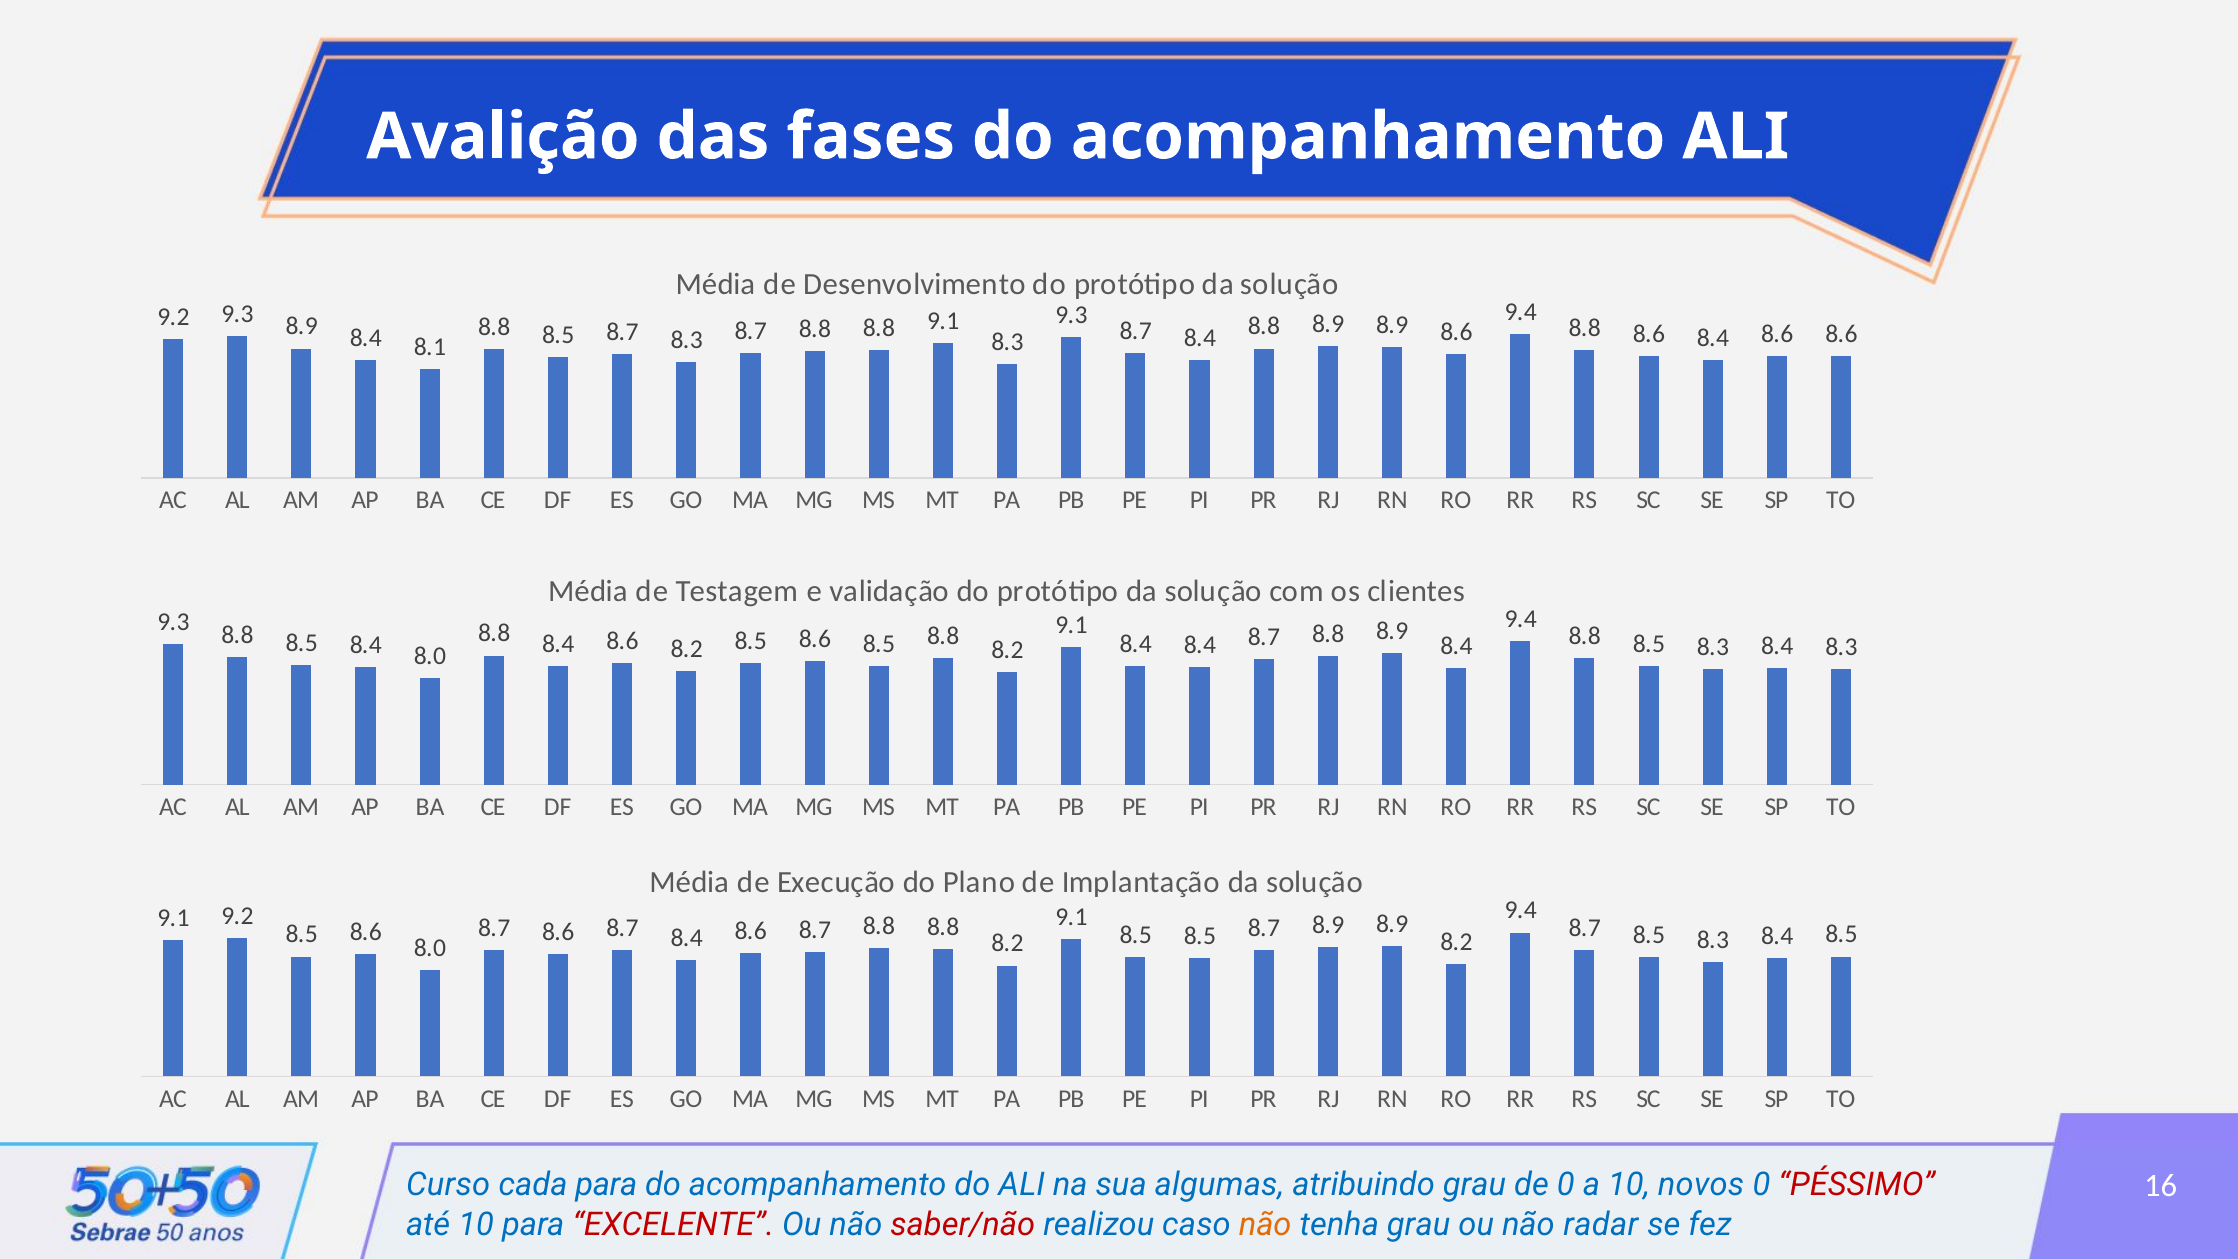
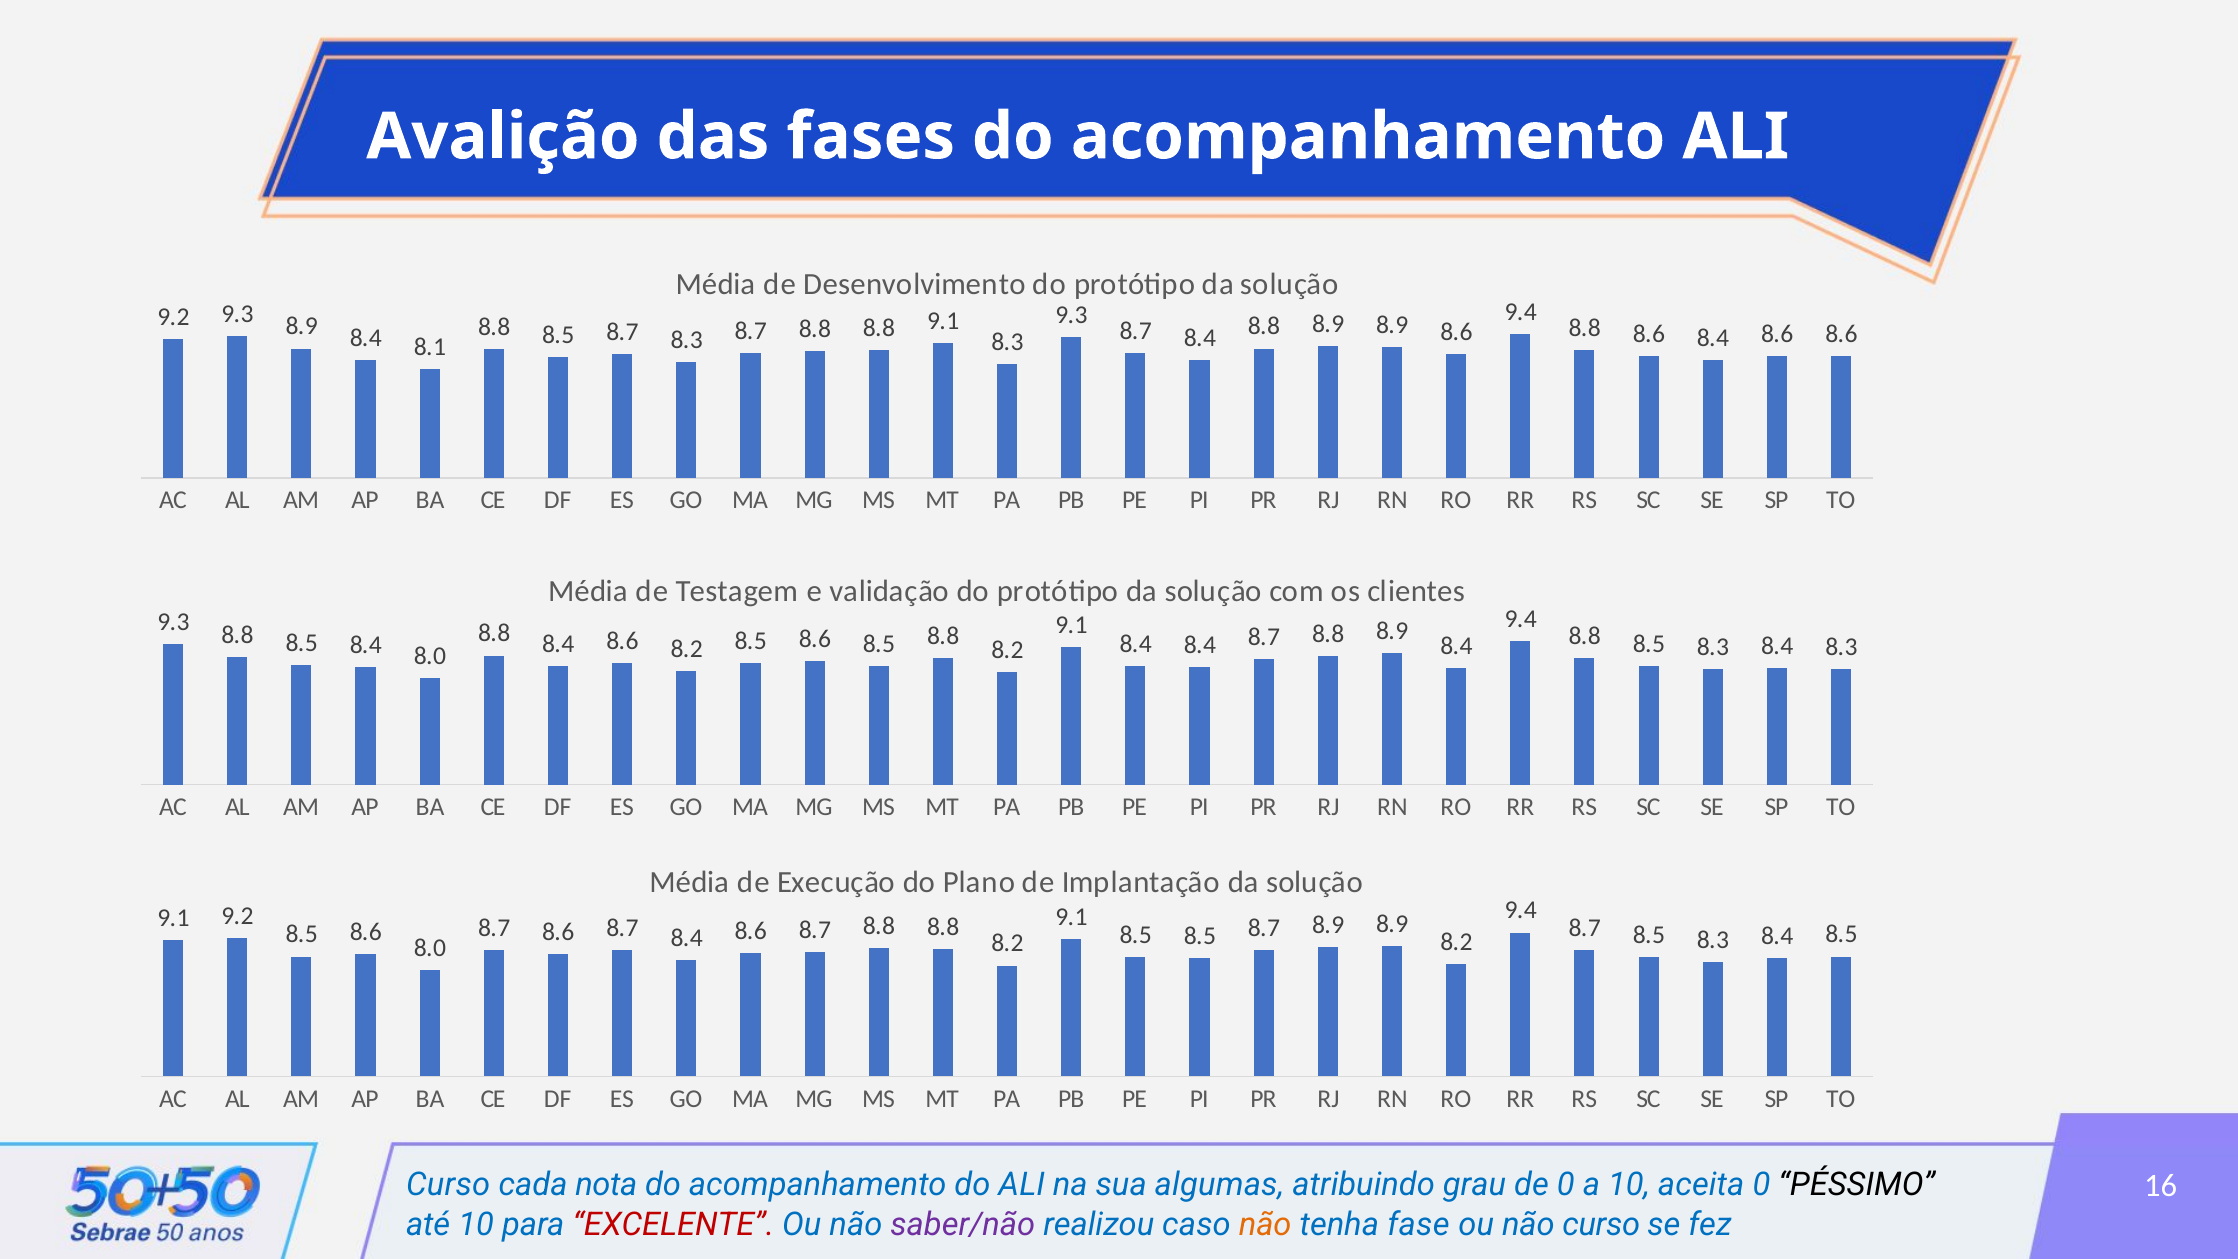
cada para: para -> nota (606, 1185)
novos: novos -> aceita (1701, 1185)
PÉSSIMO colour: red -> black (1857, 1185)
saber/não colour: red -> purple (963, 1224)
tenha grau: grau -> fase (1418, 1224)
não radar: radar -> curso (1601, 1224)
